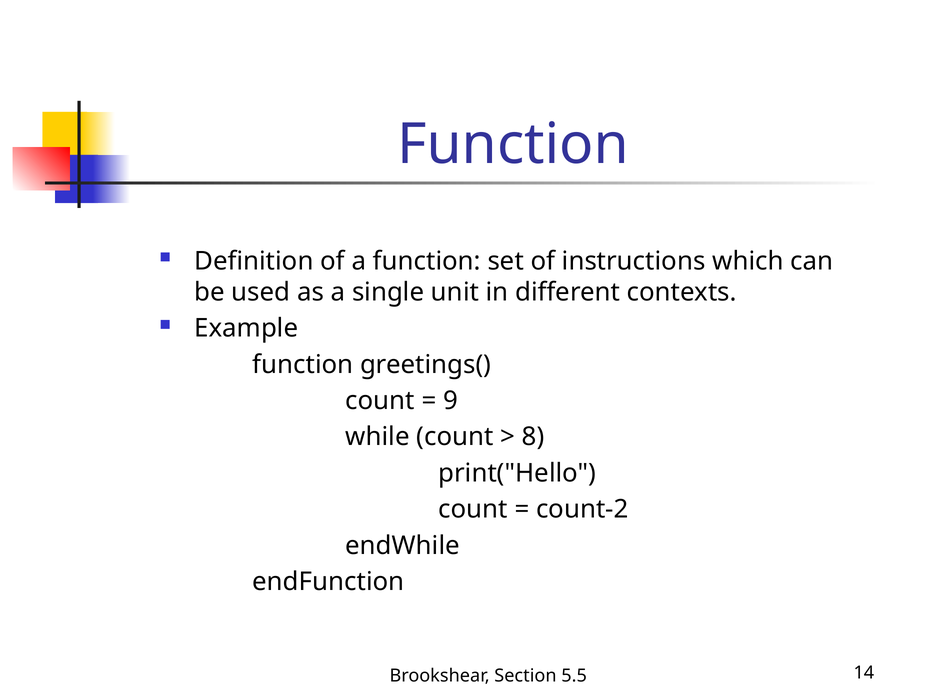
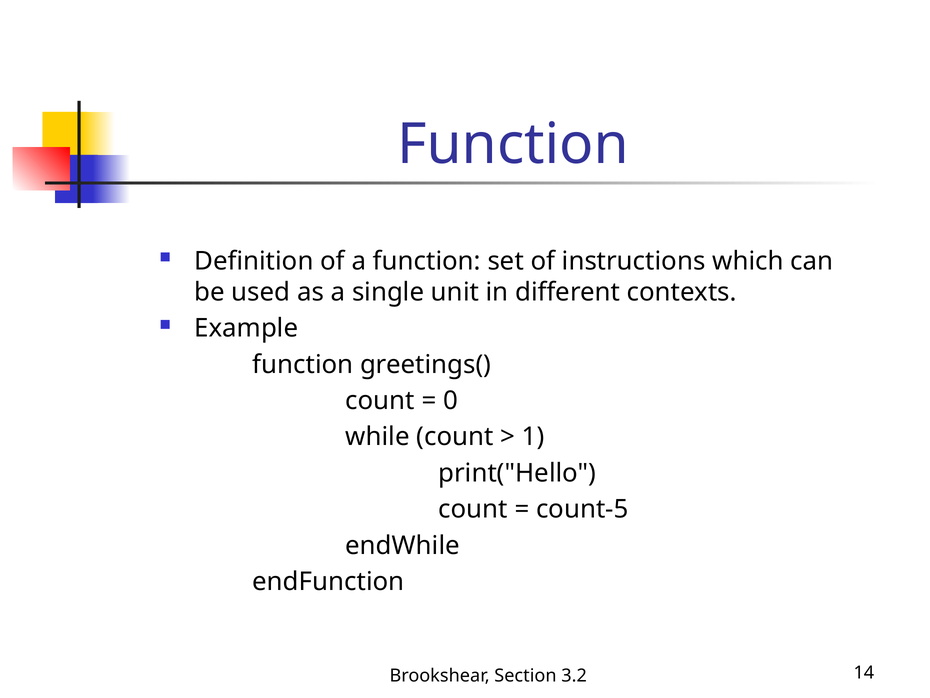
9: 9 -> 0 (450, 400)
8: 8 -> 1 (533, 437)
count-2: count-2 -> count-5 (582, 509)
5.5: 5.5 -> 3.2 (574, 675)
